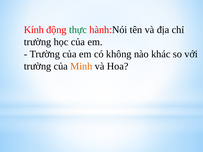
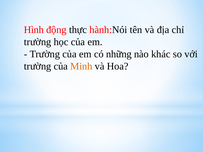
Kính: Kính -> Hình (34, 30)
thực colour: green -> black (78, 30)
không: không -> những (119, 54)
